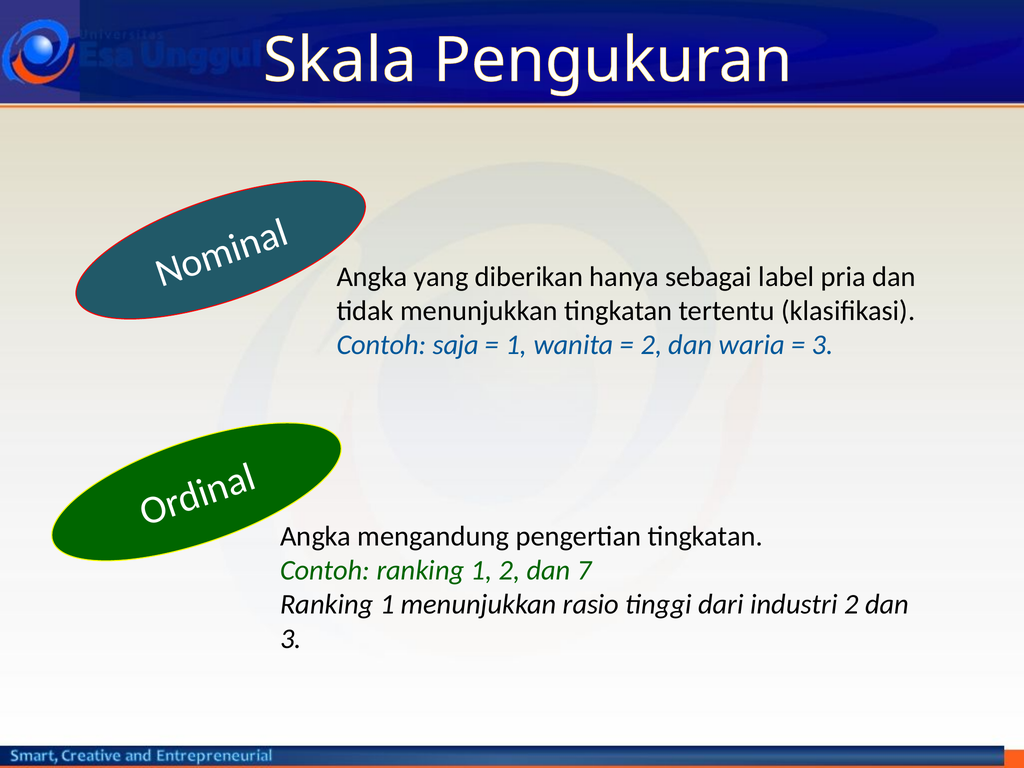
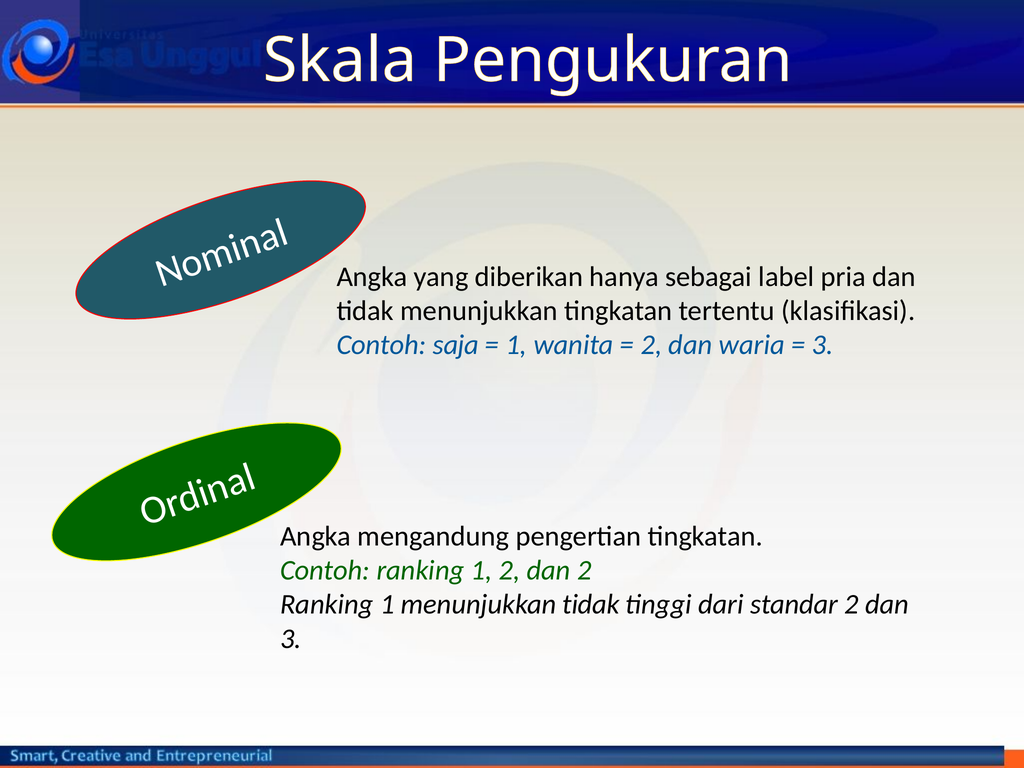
dan 7: 7 -> 2 (584, 570)
menunjukkan rasio: rasio -> tidak (591, 605)
industri: industri -> standar (794, 605)
